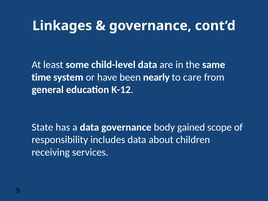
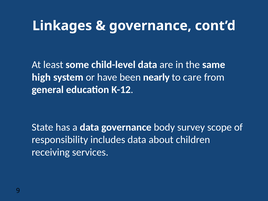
time: time -> high (41, 77)
gained: gained -> survey (191, 127)
